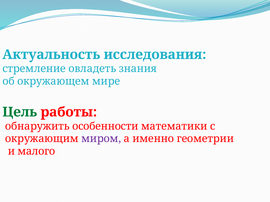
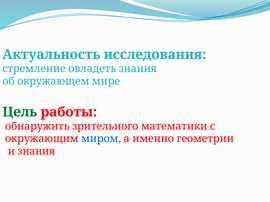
особенности: особенности -> зрительного (105, 126)
миром colour: purple -> blue (101, 139)
и малого: малого -> знания (36, 152)
